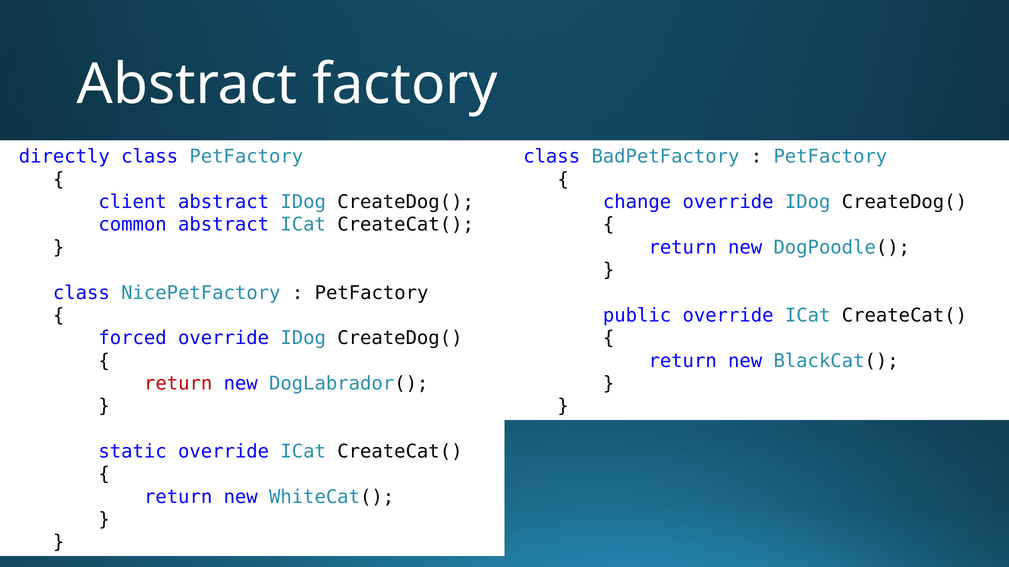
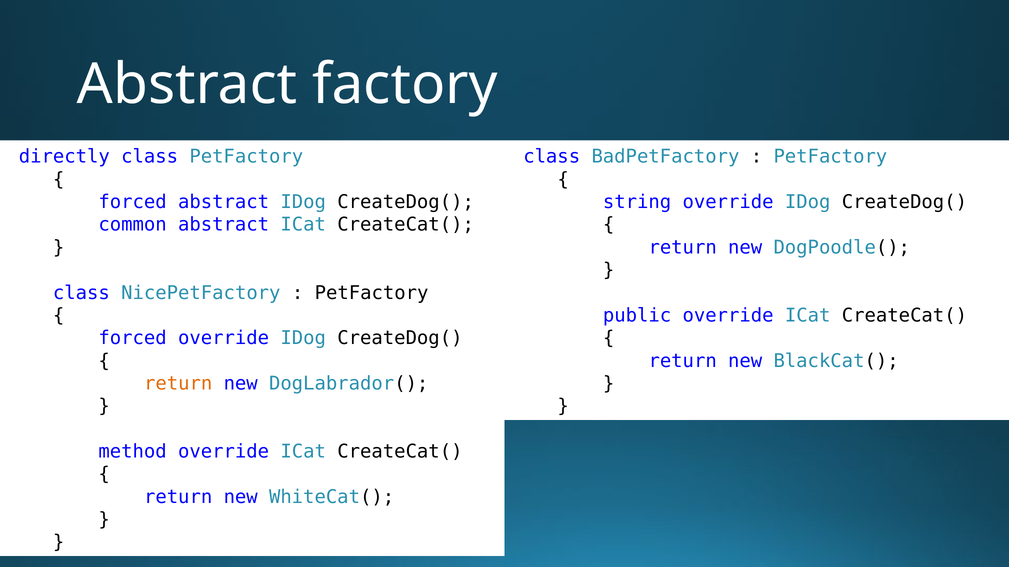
client: client -> forced (133, 202)
change: change -> string (637, 202)
return colour: red -> orange (178, 384)
static: static -> method (133, 452)
